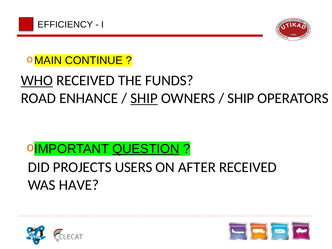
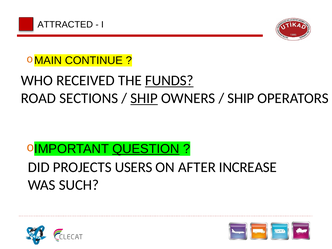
EFFICIENCY: EFFICIENCY -> ATTRACTED (65, 24)
WHO underline: present -> none (37, 81)
FUNDS underline: none -> present (169, 81)
ENHANCE: ENHANCE -> SECTIONS (89, 98)
AFTER RECEIVED: RECEIVED -> INCREASE (248, 167)
HAVE: HAVE -> SUCH (79, 185)
